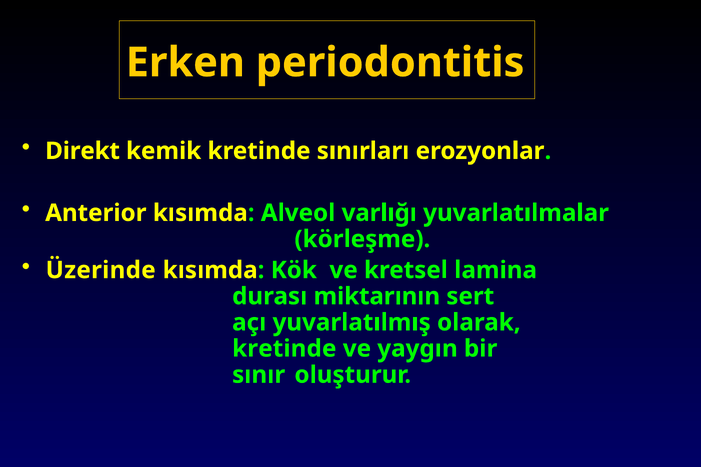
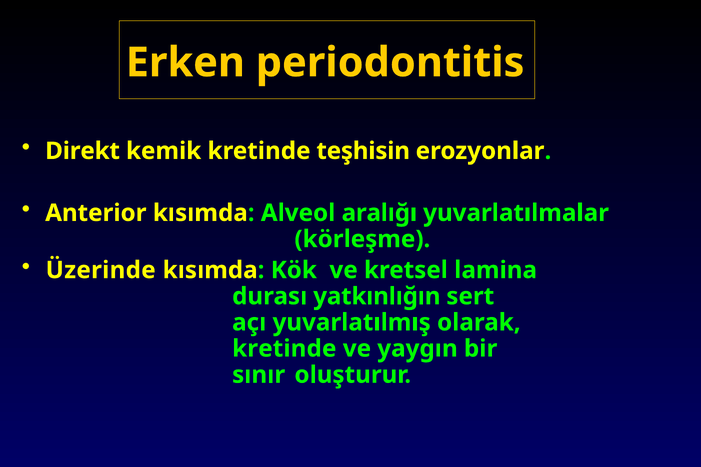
sınırları: sınırları -> teşhisin (363, 151)
varlığı: varlığı -> aralığı (379, 213)
miktarının: miktarının -> yatkınlığın (377, 297)
